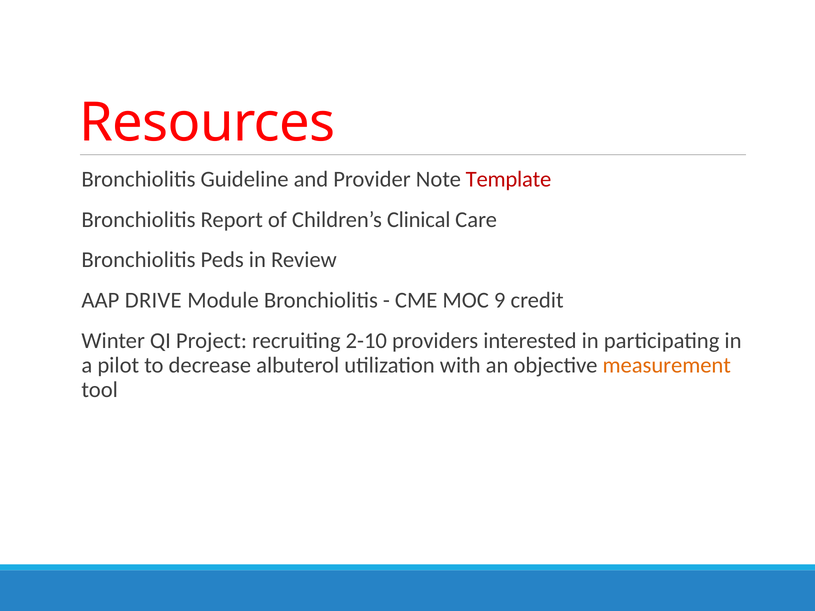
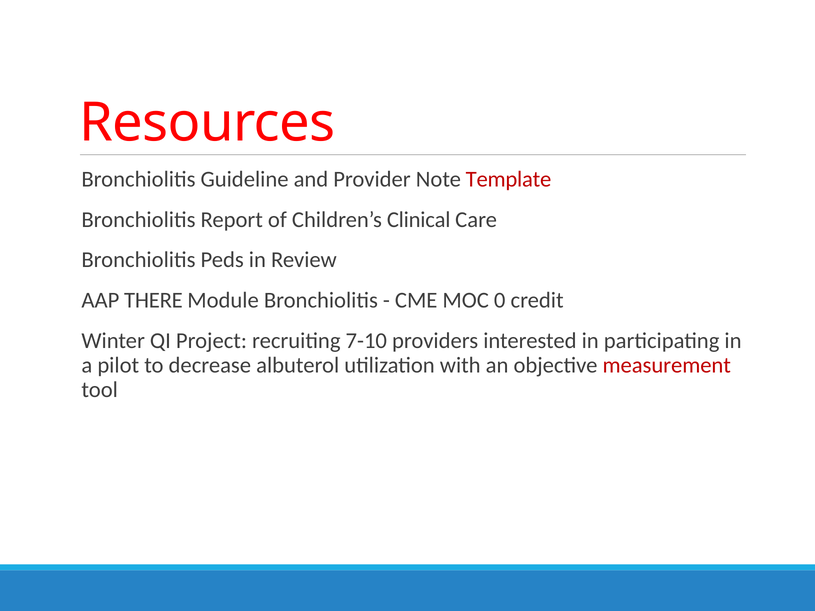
DRIVE: DRIVE -> THERE (153, 300)
9: 9 -> 0 (500, 300)
2-10: 2-10 -> 7-10 (366, 341)
measurement colour: orange -> red (667, 365)
